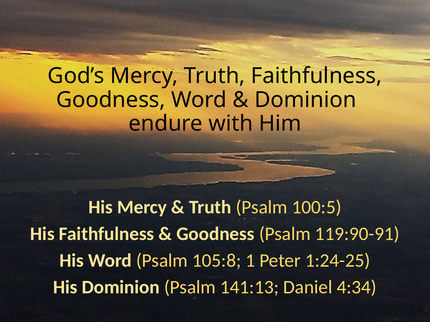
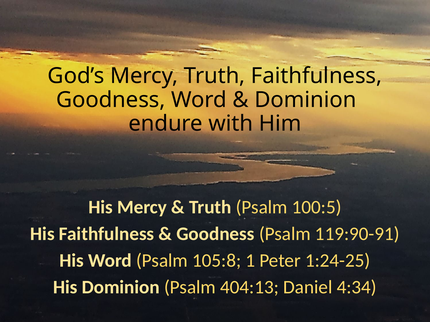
141:13: 141:13 -> 404:13 (249, 288)
